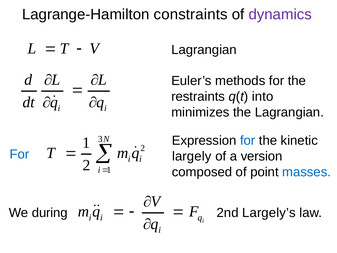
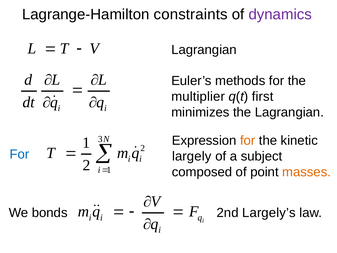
restraints: restraints -> multiplier (198, 96)
into: into -> first (263, 96)
for colour: blue -> orange (248, 140)
version: version -> subject (262, 156)
masses colour: blue -> orange (307, 172)
during: during -> bonds (50, 213)
